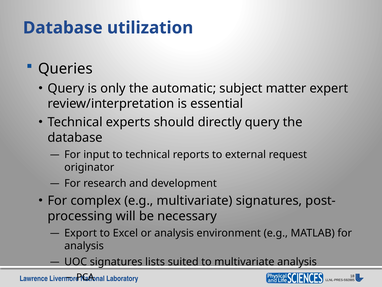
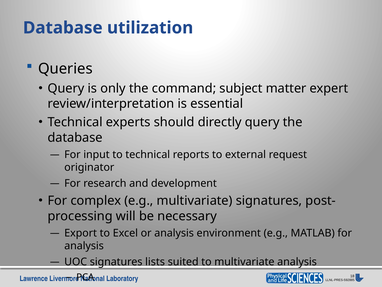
automatic: automatic -> command (184, 88)
